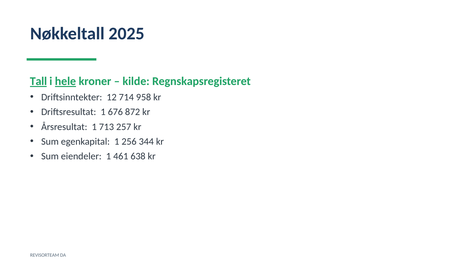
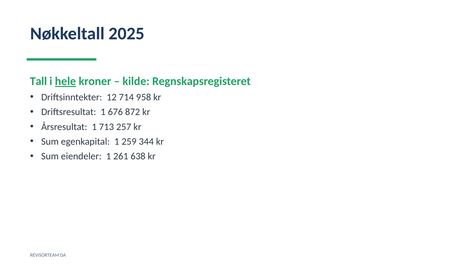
Tall underline: present -> none (38, 81)
256: 256 -> 259 (129, 142)
461: 461 -> 261 (121, 156)
